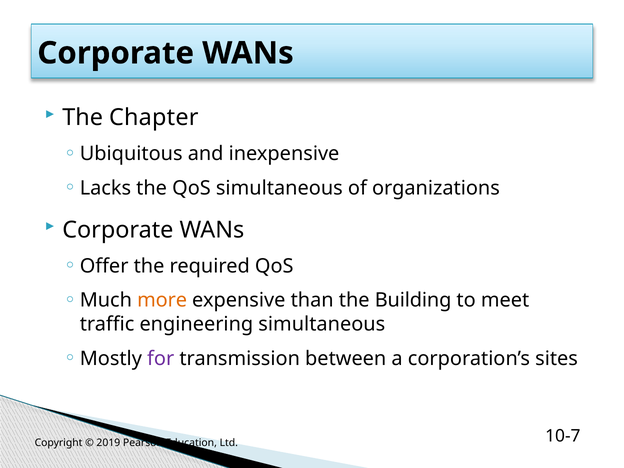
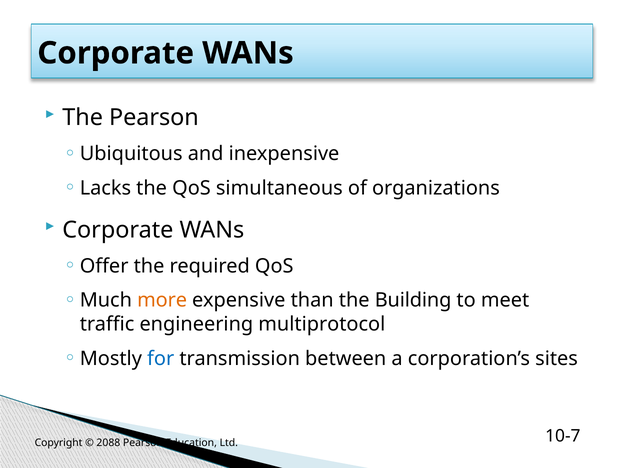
The Chapter: Chapter -> Pearson (154, 118)
engineering simultaneous: simultaneous -> multiprotocol (322, 324)
for colour: purple -> blue (161, 359)
2019: 2019 -> 2088 (108, 443)
